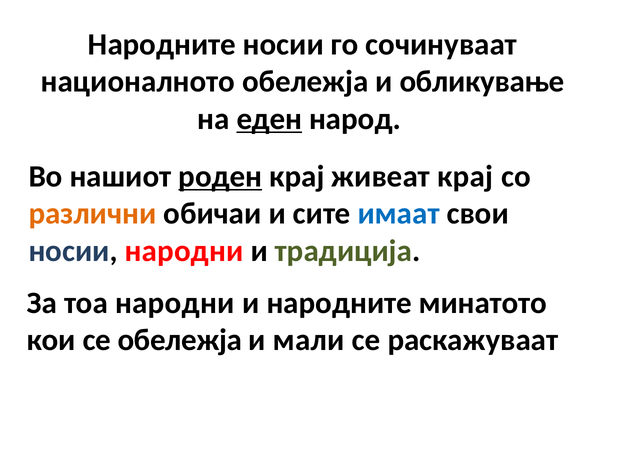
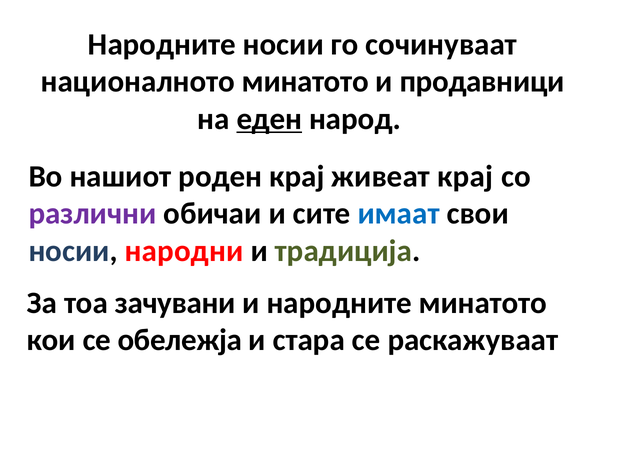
националното обележја: обележја -> минатото (305, 82)
обликување: обликување -> продавници (482, 82)
роден underline: present -> none (220, 177)
различни colour: orange -> purple (92, 214)
тоа народни: народни -> зачувани (175, 303)
мали: мали -> стара (309, 341)
